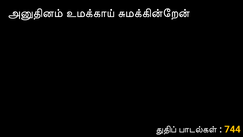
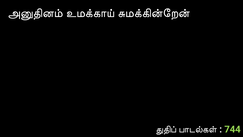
744 colour: yellow -> light green (232, 129)
